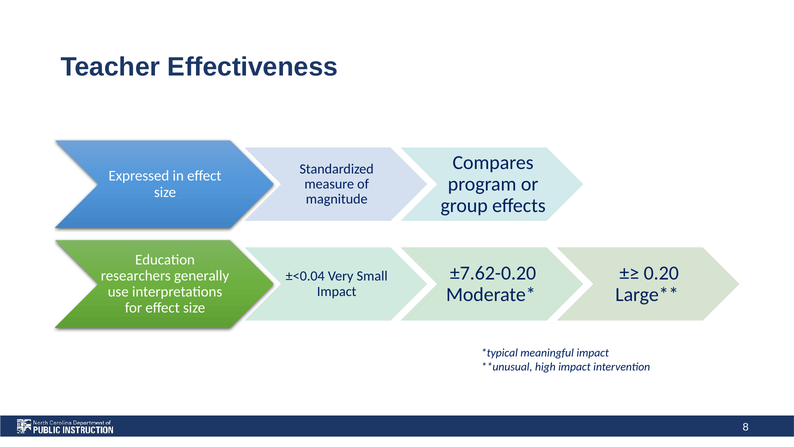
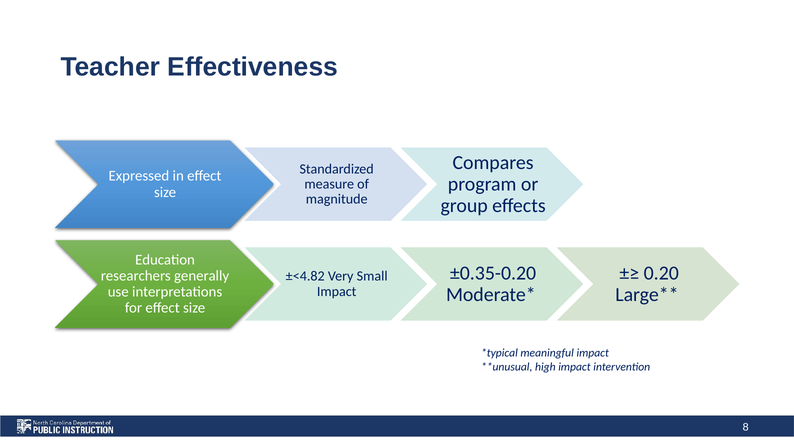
±7.62-0.20: ±7.62-0.20 -> ±0.35-0.20 (493, 273)
±<0.04: ±<0.04 -> ±<4.82 (305, 276)
